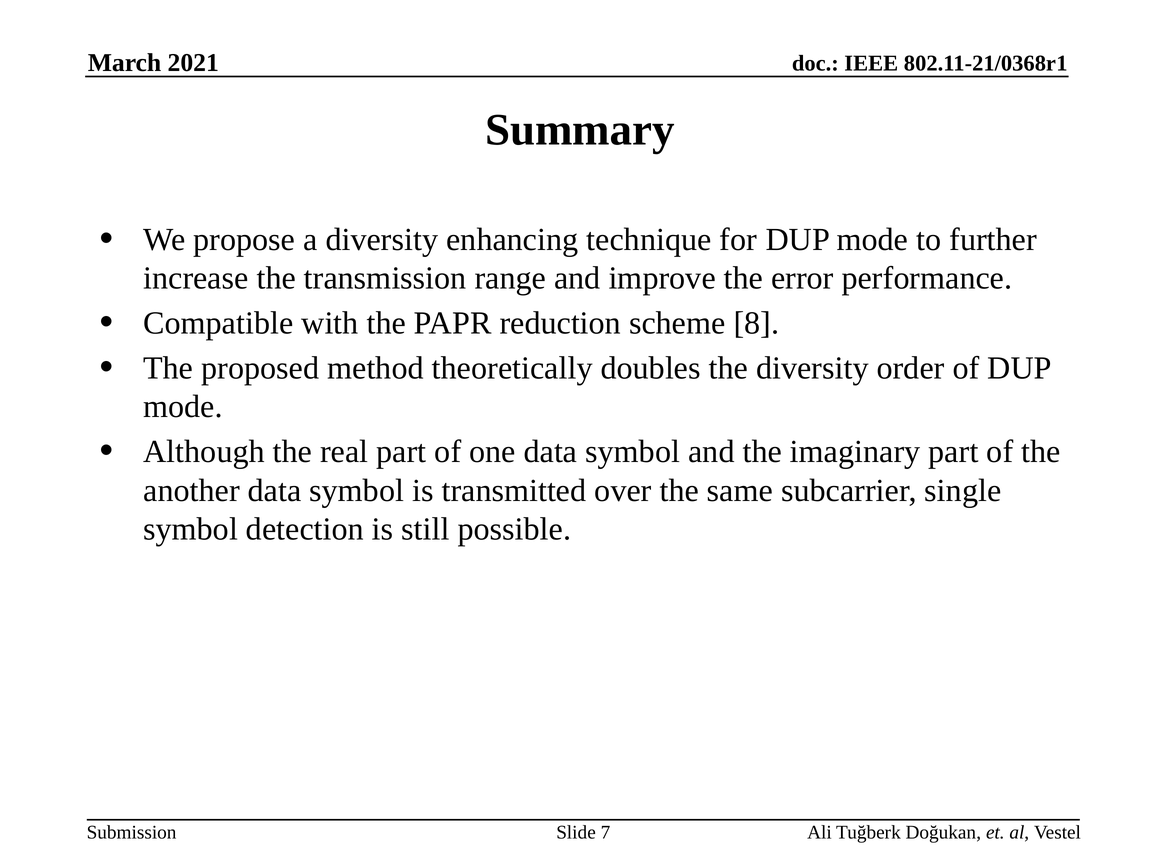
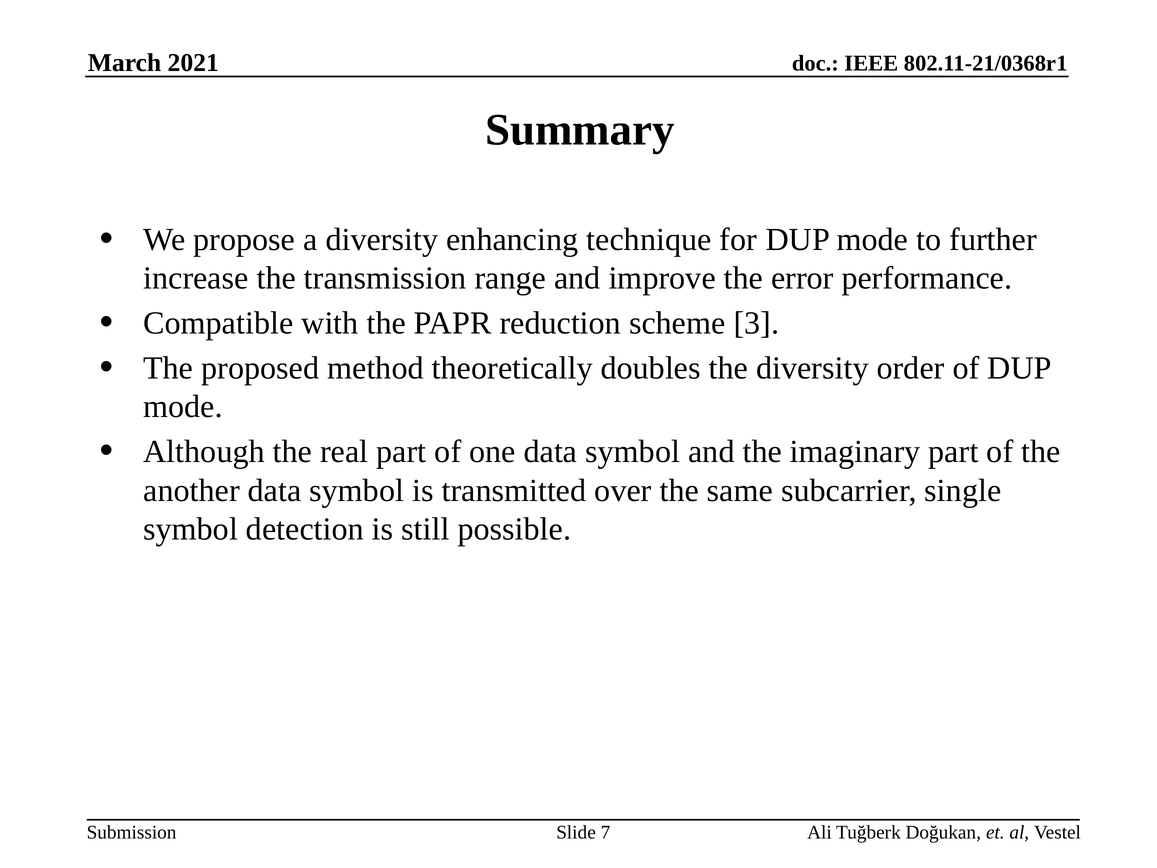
8: 8 -> 3 (756, 323)
